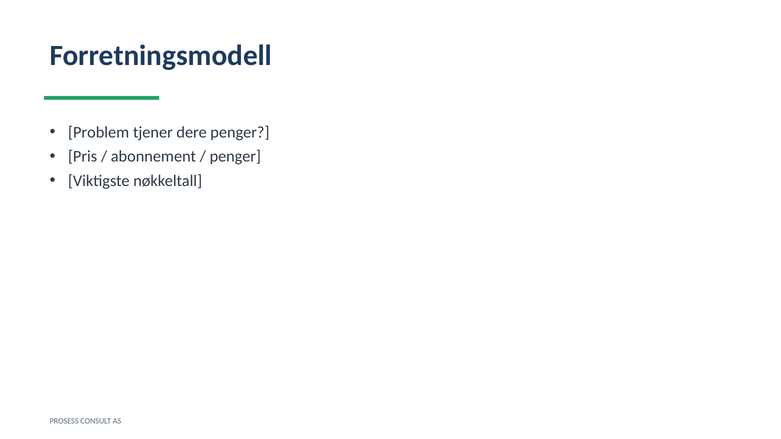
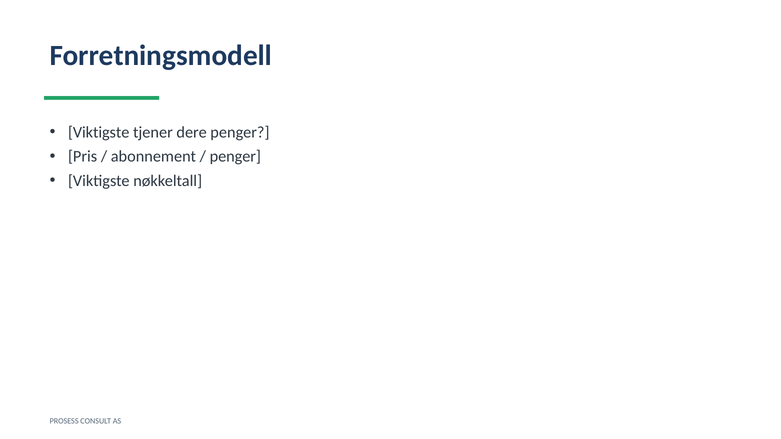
Problem: Problem -> Viktigste (99, 132)
